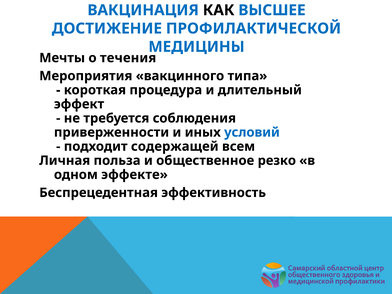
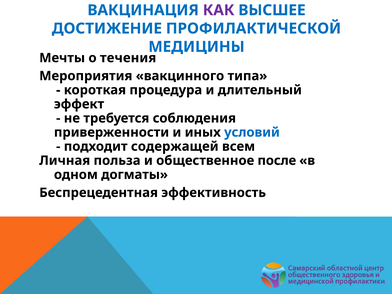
КАК colour: black -> purple (219, 10)
резко: резко -> после (277, 161)
эффекте: эффекте -> догматы (135, 175)
